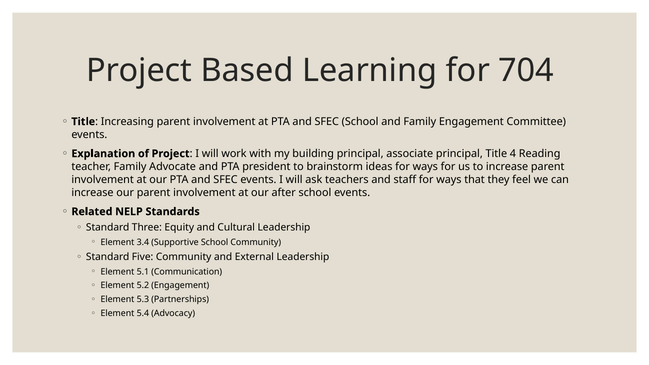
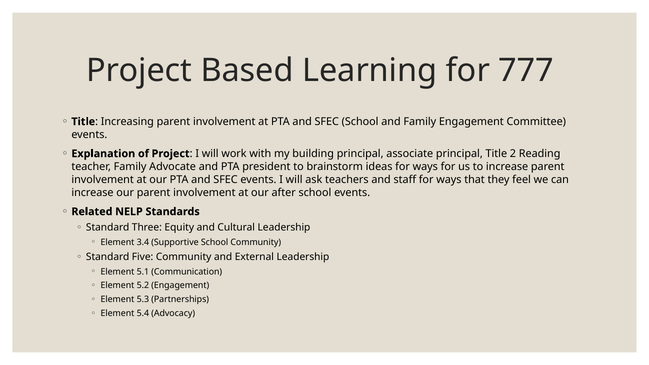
704: 704 -> 777 (526, 71)
4: 4 -> 2 (513, 154)
